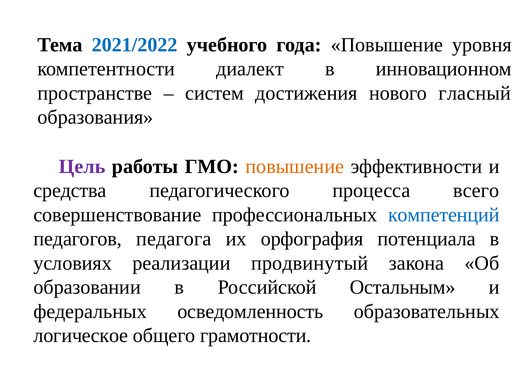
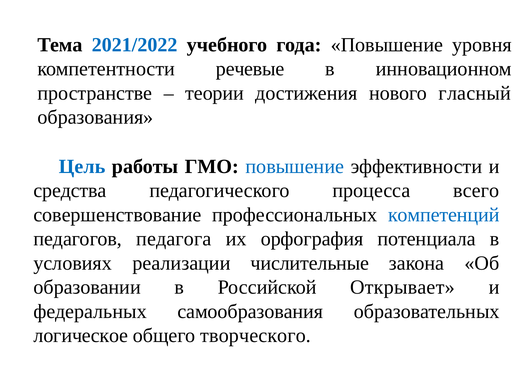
диалект: диалект -> речевые (250, 69)
систем: систем -> теории (215, 93)
Цель colour: purple -> blue (82, 166)
повышение colour: orange -> blue (295, 166)
продвинутый: продвинутый -> числительные (310, 263)
Остальным: Остальным -> Открывает (403, 287)
осведомленность: осведомленность -> самообразования (250, 311)
грамотности: грамотности -> творческого (256, 335)
